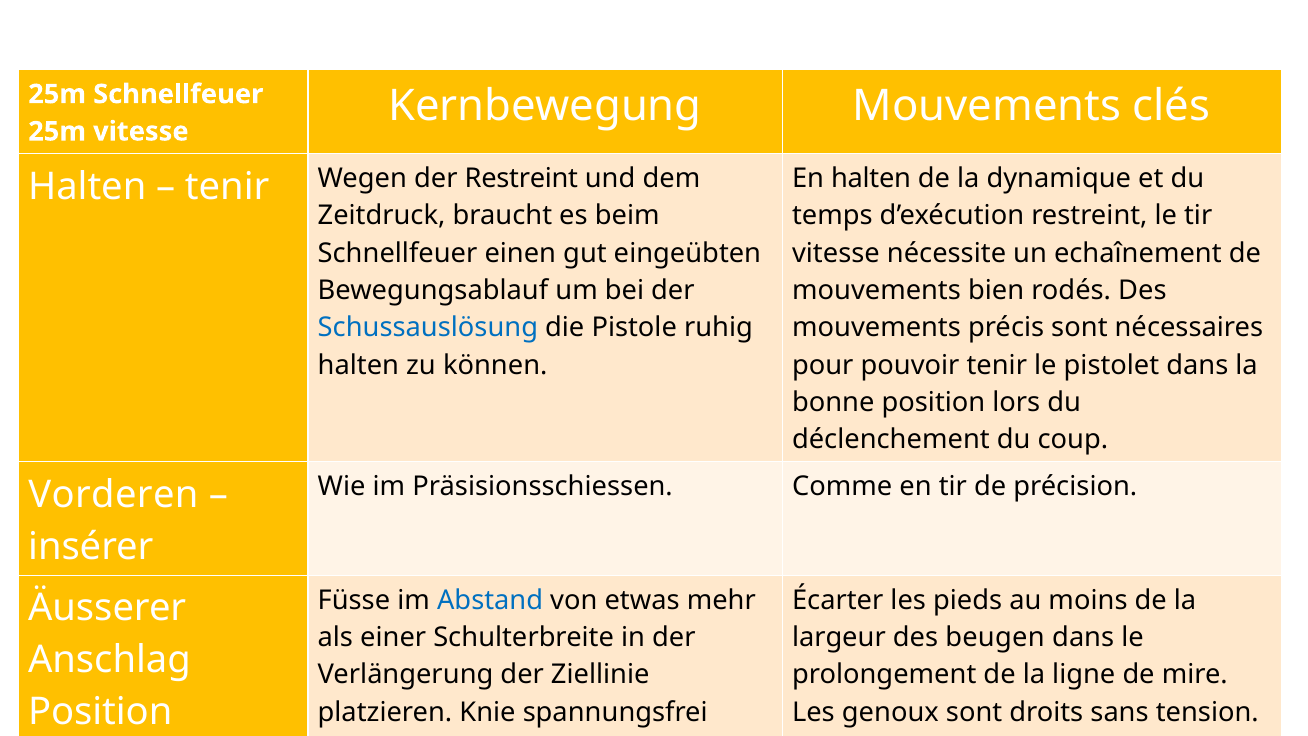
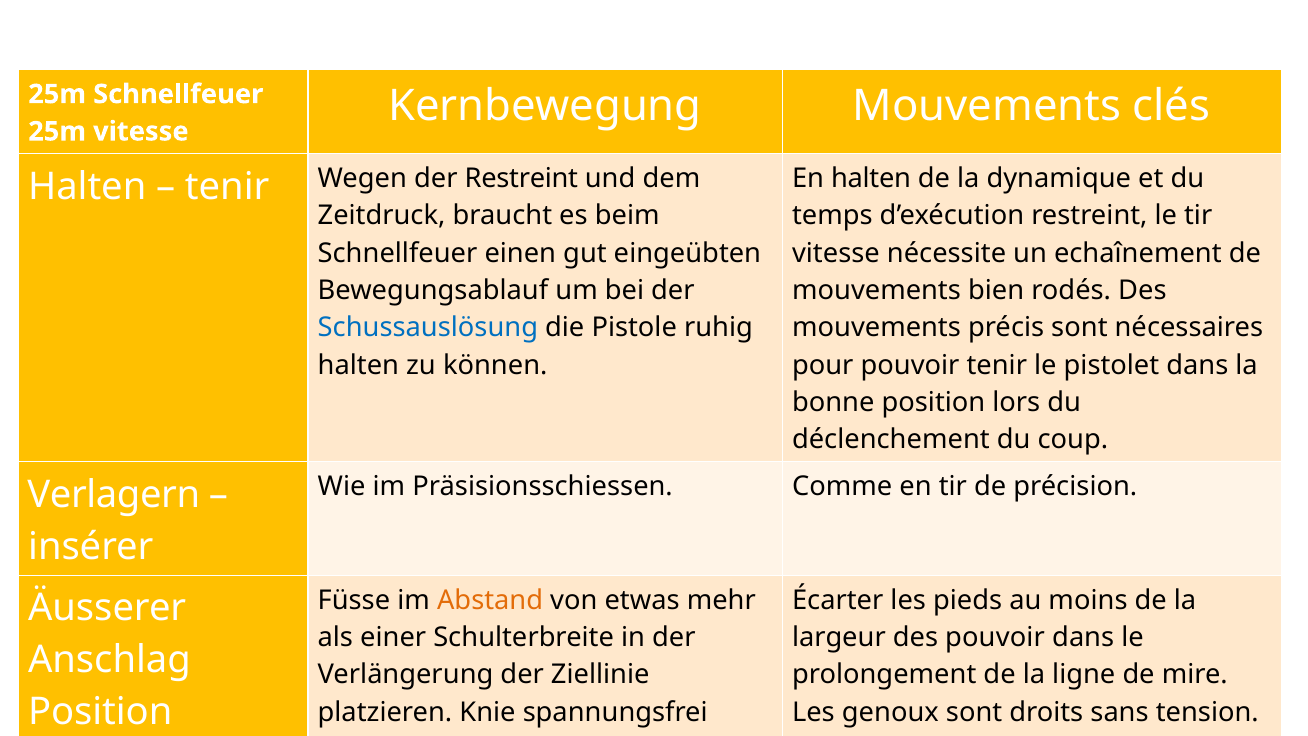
Vorderen: Vorderen -> Verlagern (114, 494)
Abstand colour: blue -> orange (490, 600)
des beugen: beugen -> pouvoir (995, 637)
